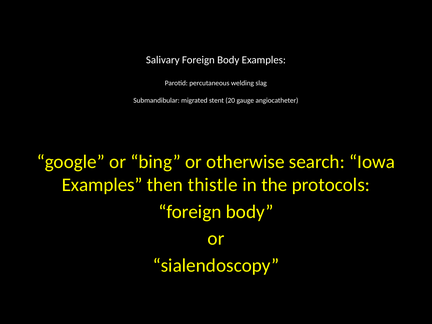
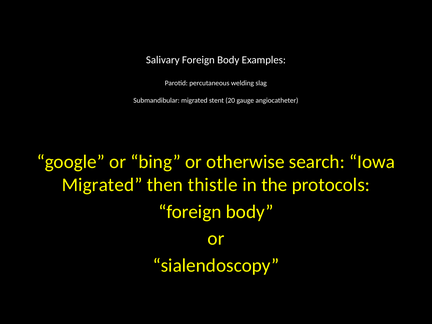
Examples: Examples -> Migrated (102, 185)
